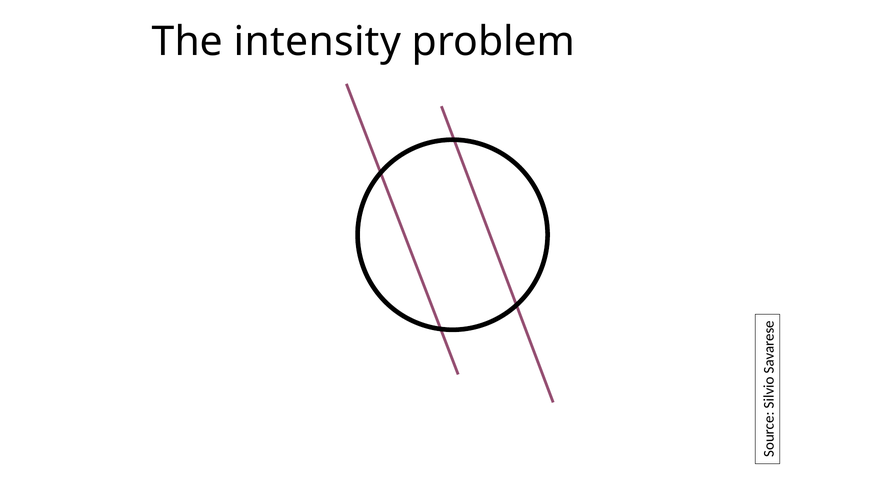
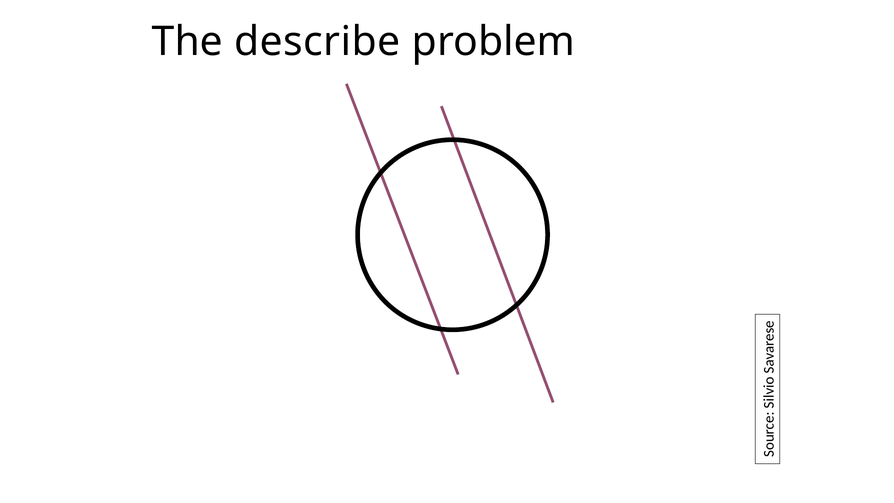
intensity: intensity -> describe (317, 42)
